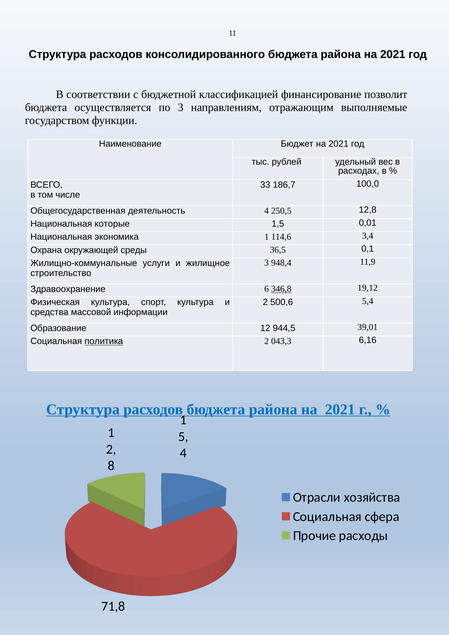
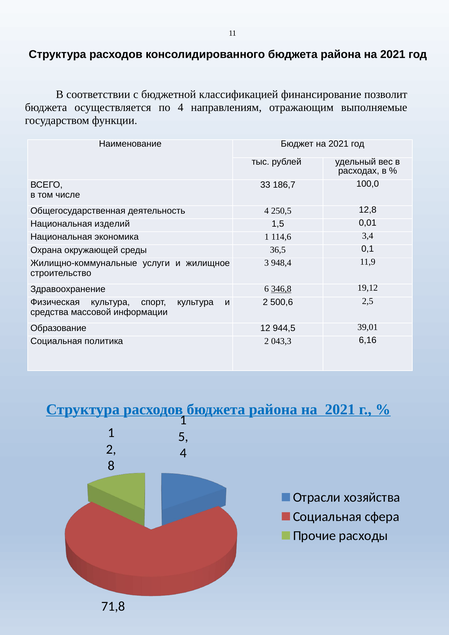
по 3: 3 -> 4 (181, 107)
которые: которые -> изделий (112, 224)
5,4: 5,4 -> 2,5 (368, 301)
политика underline: present -> none (104, 341)
